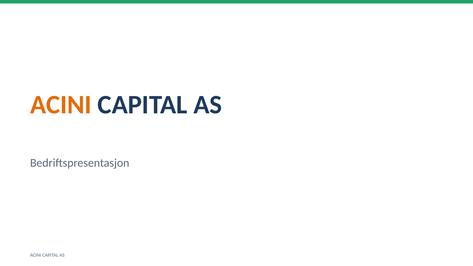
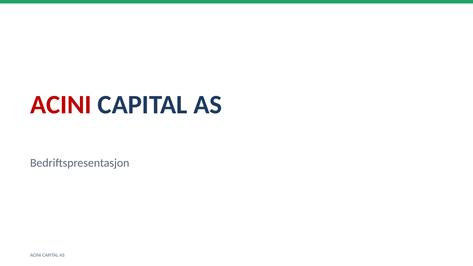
ACINI colour: orange -> red (61, 105)
